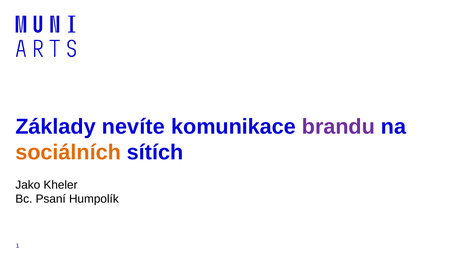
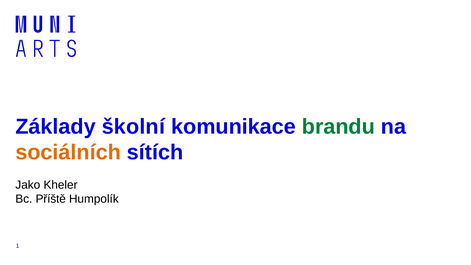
nevíte: nevíte -> školní (133, 127)
brandu colour: purple -> green (338, 127)
Psaní: Psaní -> Příště (51, 199)
